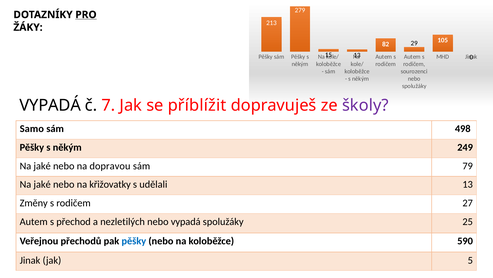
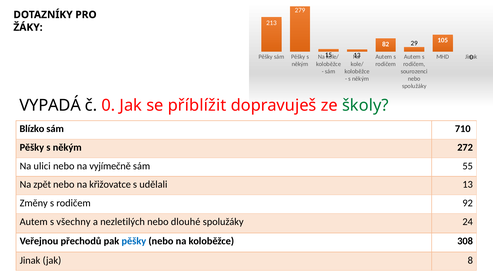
PRO underline: present -> none (86, 15)
č 7: 7 -> 0 (108, 105)
školy colour: purple -> green (365, 105)
Samo: Samo -> Blízko (32, 129)
498: 498 -> 710 (463, 129)
249: 249 -> 272 (465, 147)
jaké: jaké -> ulici (42, 166)
dopravou: dopravou -> vyjímečně (110, 166)
79: 79 -> 55 (468, 166)
jaké: jaké -> zpět (42, 184)
křižovatky: křižovatky -> křižovatce (110, 184)
27: 27 -> 92 (468, 203)
přechod: přechod -> všechny (73, 221)
nebo vypadá: vypadá -> dlouhé (186, 221)
25: 25 -> 24 (468, 221)
590: 590 -> 308 (465, 241)
5: 5 -> 8 (470, 260)
